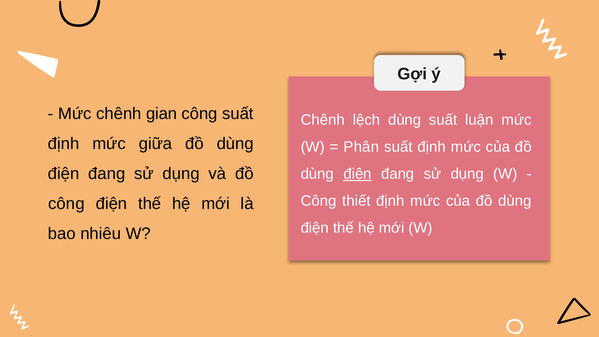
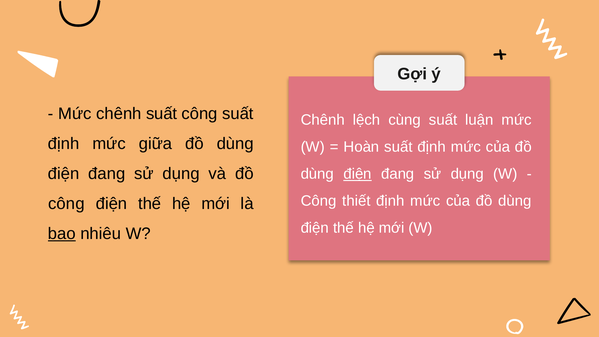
chênh gian: gian -> suất (162, 114)
lệch dùng: dùng -> cùng (405, 120)
Phân: Phân -> Hoàn (361, 147)
bao underline: none -> present (62, 234)
